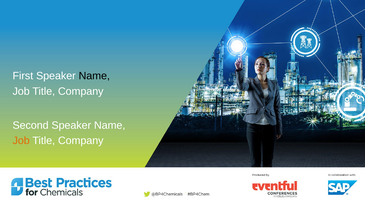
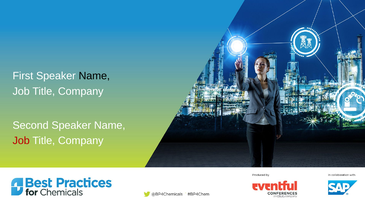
Job colour: orange -> red (21, 141)
